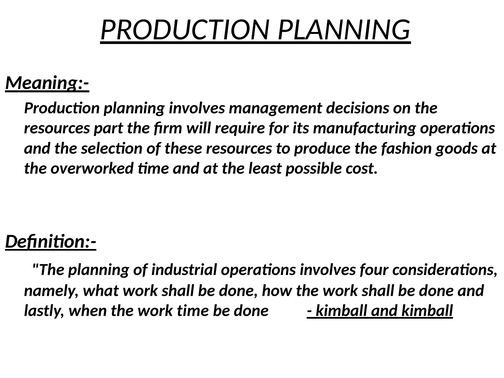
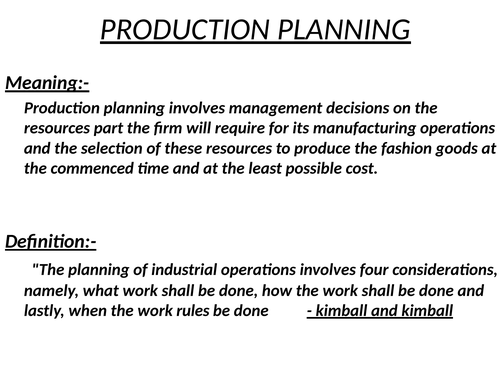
overworked: overworked -> commenced (92, 168)
work time: time -> rules (193, 311)
